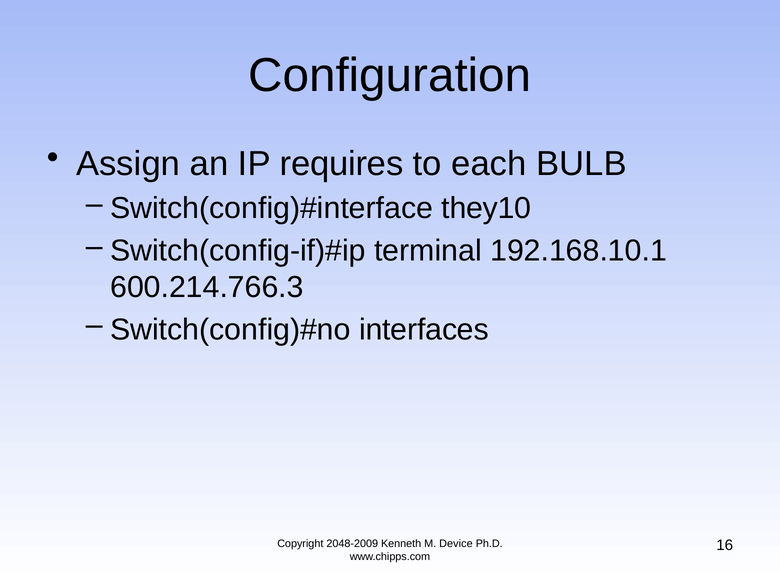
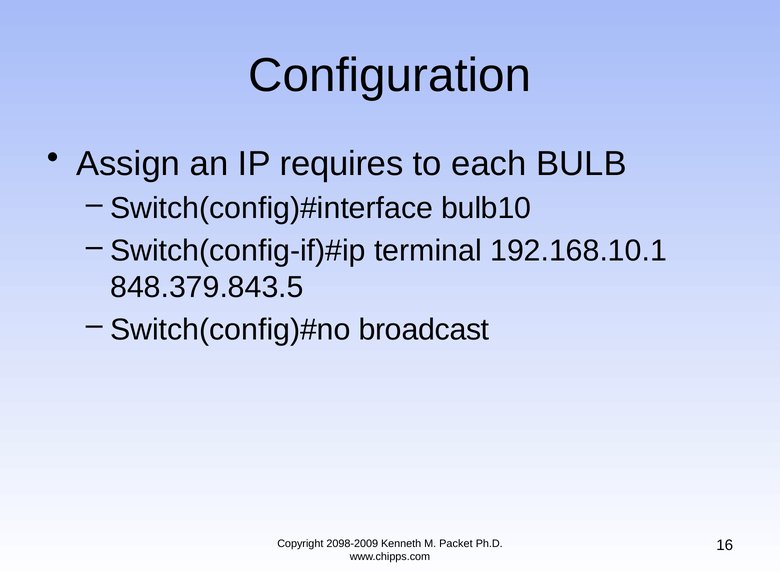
they10: they10 -> bulb10 (486, 208)
600.214.766.3: 600.214.766.3 -> 848.379.843.5 (207, 287)
interfaces: interfaces -> broadcast (424, 330)
2048-2009: 2048-2009 -> 2098-2009 (352, 544)
Device: Device -> Packet (456, 544)
